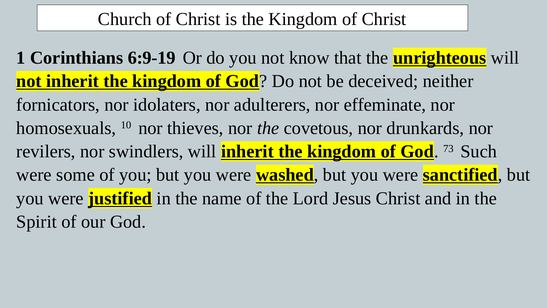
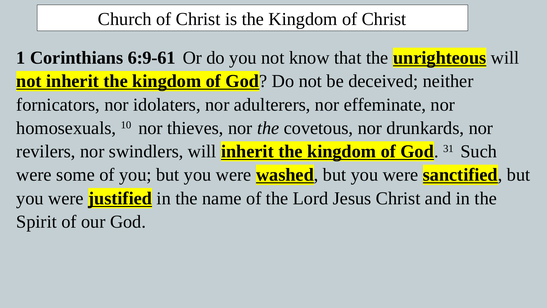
6:9-19: 6:9-19 -> 6:9-61 (152, 58)
73: 73 -> 31 (448, 148)
